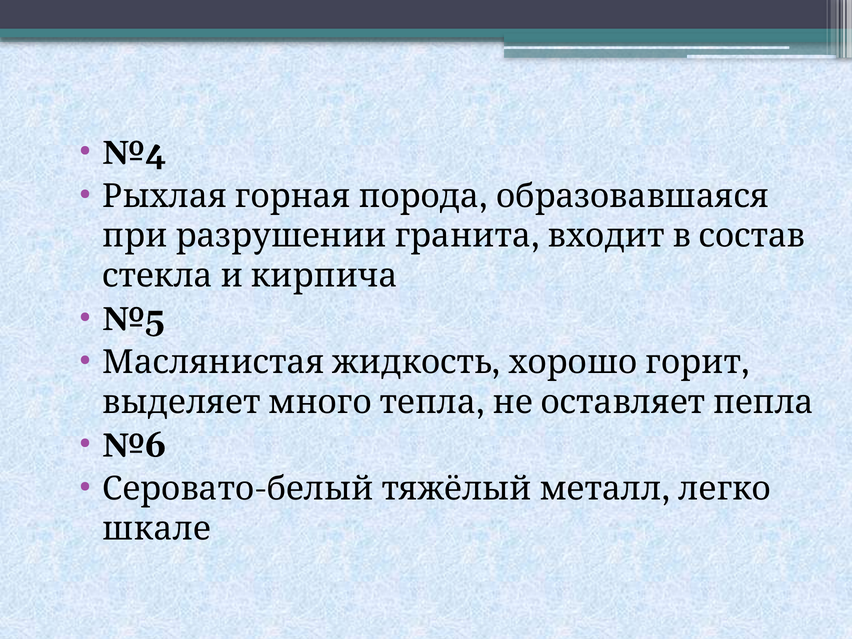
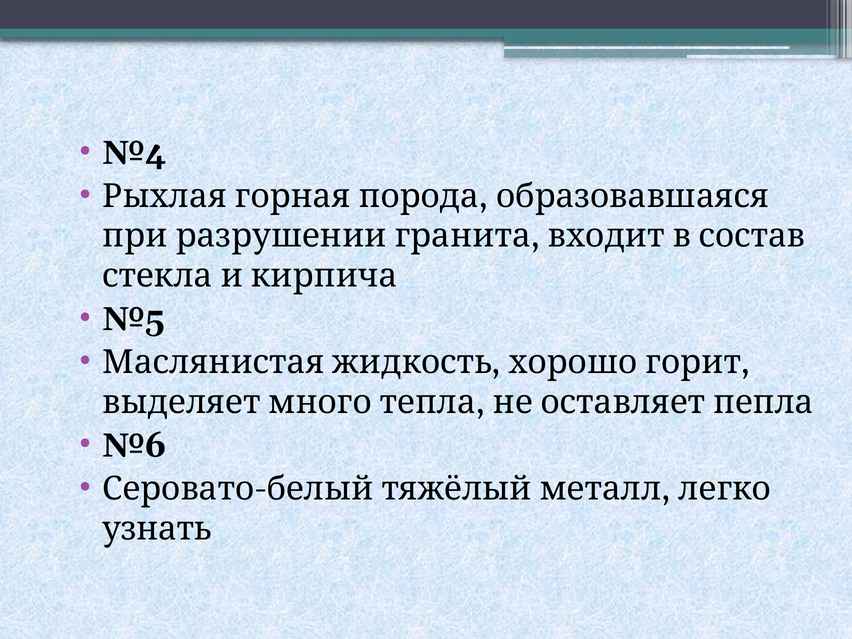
шкале: шкале -> узнать (157, 529)
